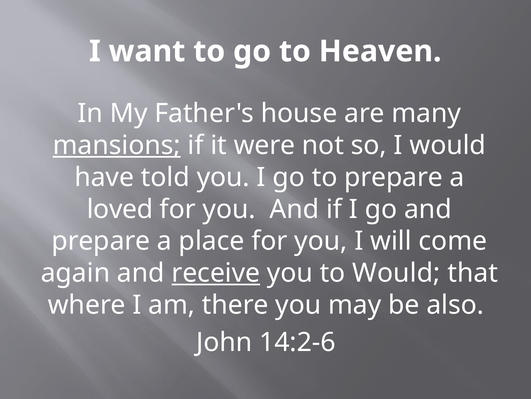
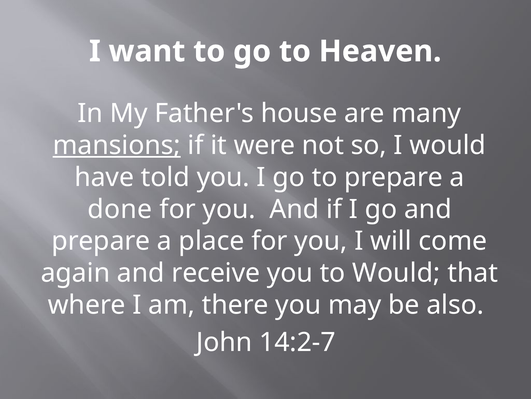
loved: loved -> done (120, 209)
receive underline: present -> none (216, 273)
14:2-6: 14:2-6 -> 14:2-7 (297, 342)
